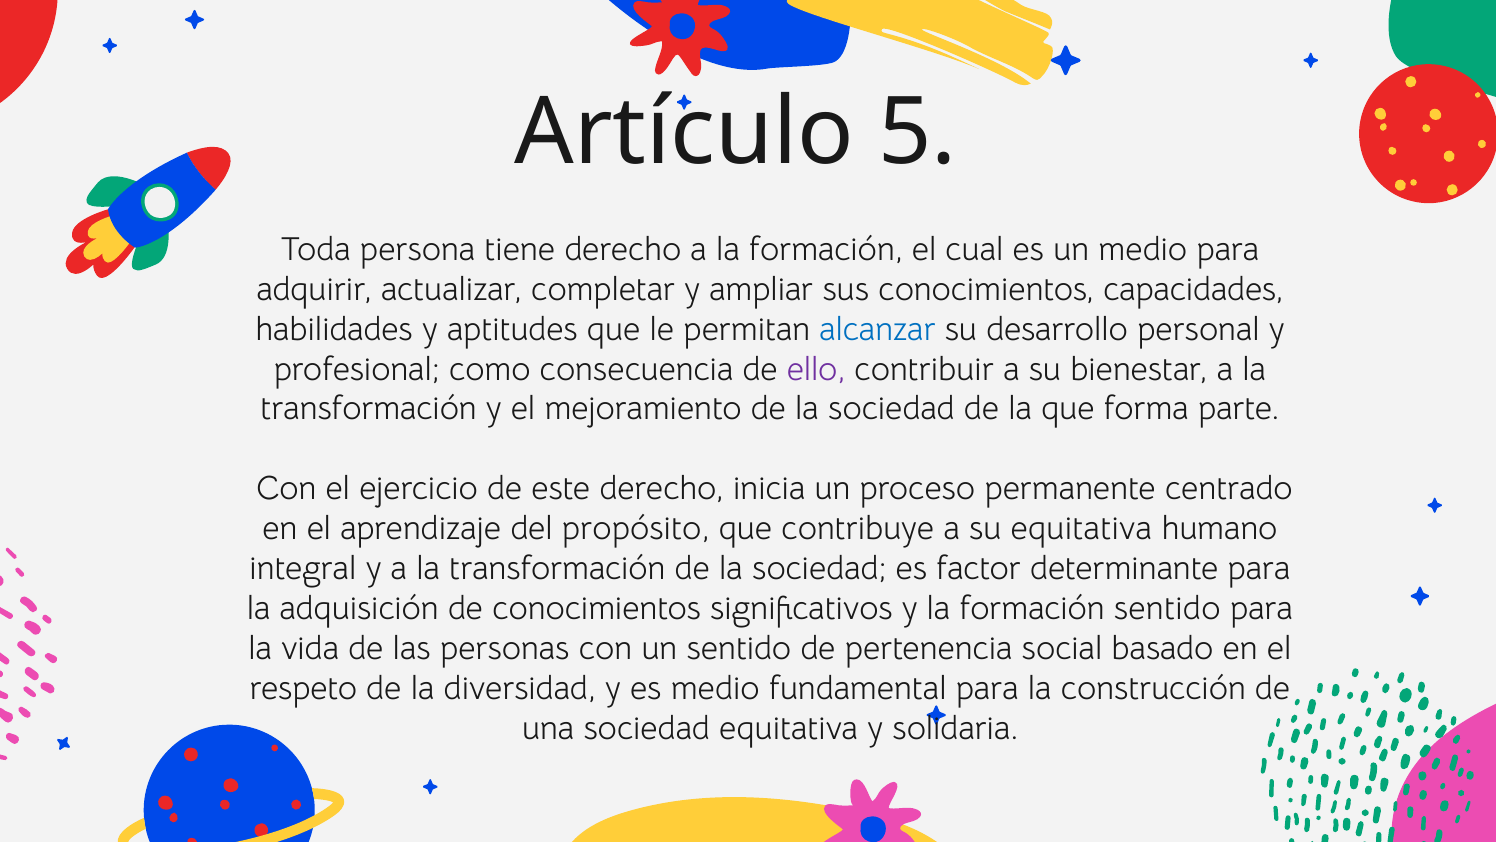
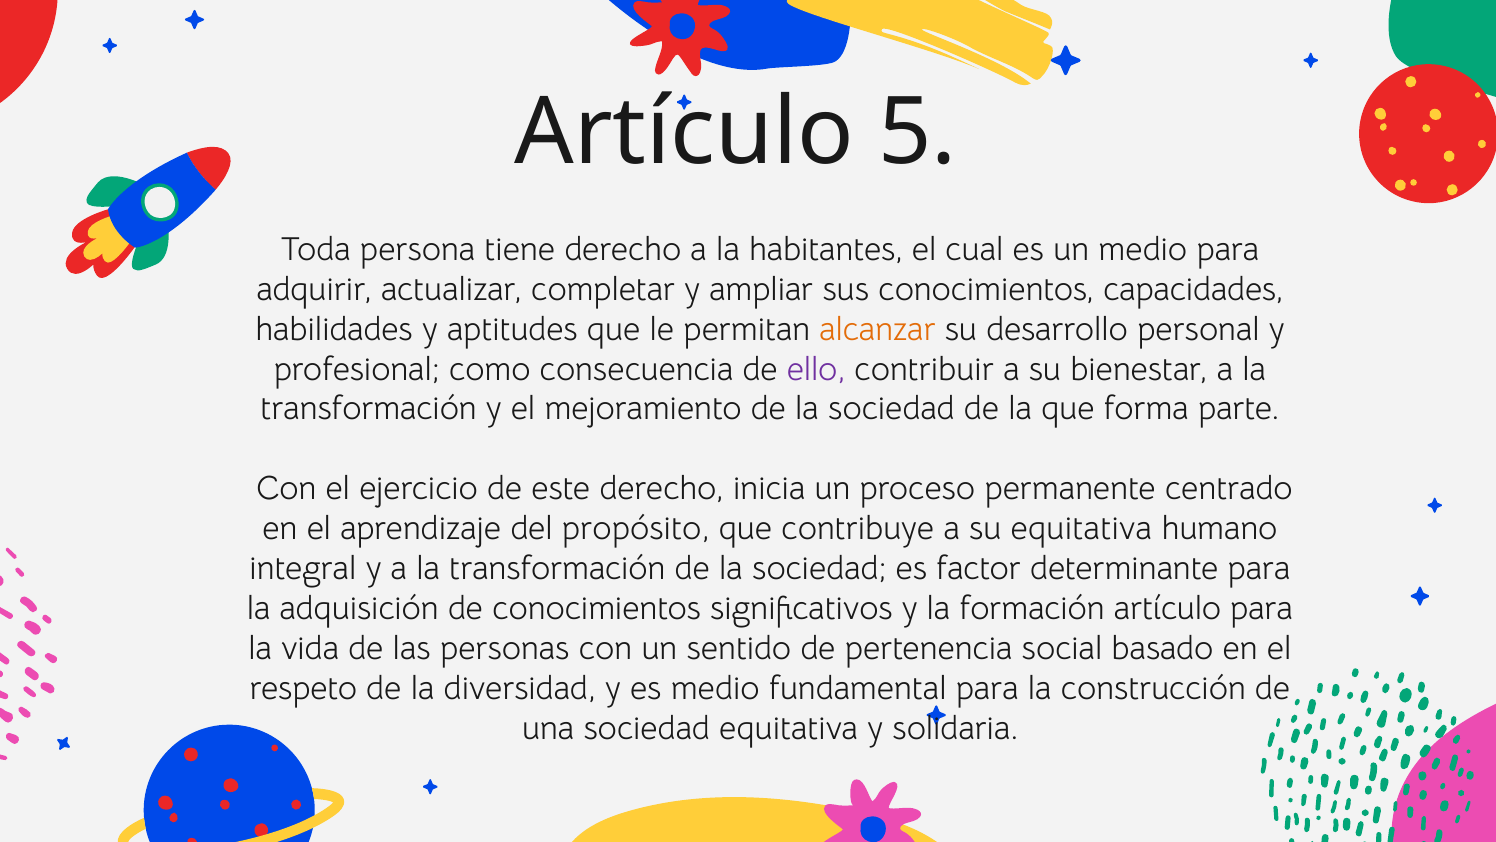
a la formación: formación -> habitantes (826, 249)
alcanzar colour: blue -> orange (878, 329)
formación sentido: sentido -> artículo (1168, 608)
